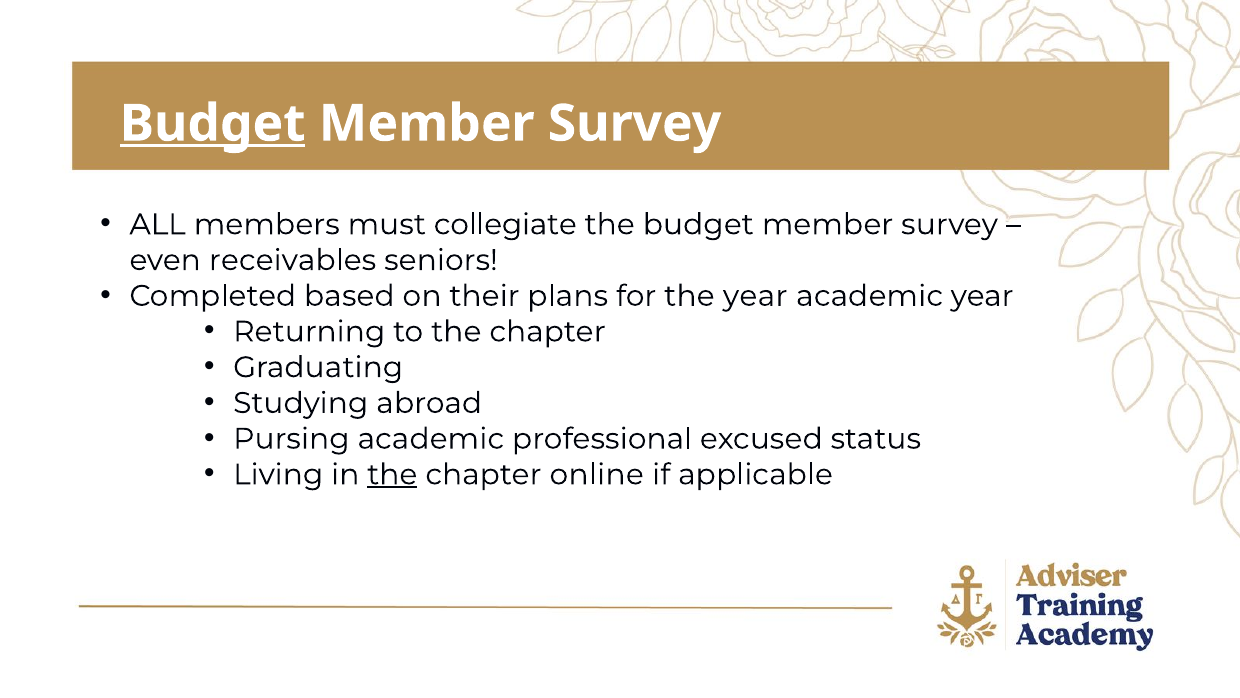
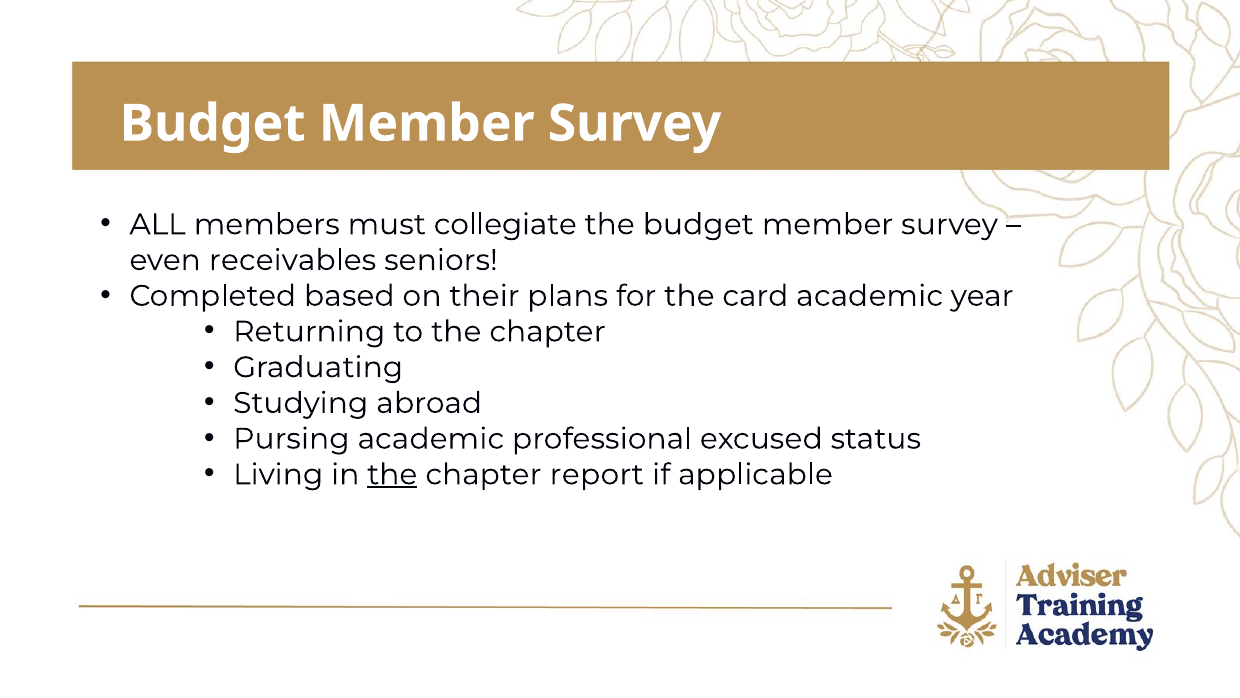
Budget underline: present -> none (213, 124)
the year: year -> card (755, 296)
online: online -> report (597, 474)
